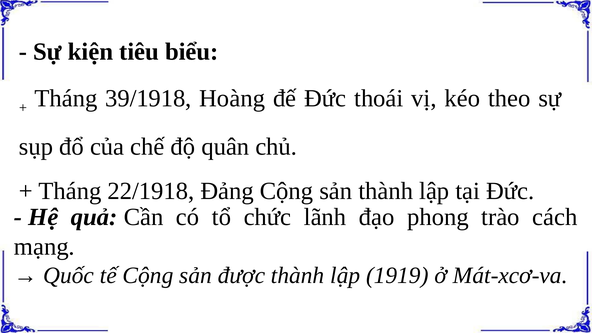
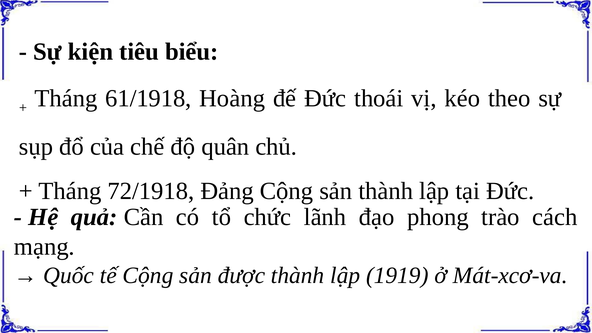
39/1918: 39/1918 -> 61/1918 (148, 98)
22/1918: 22/1918 -> 72/1918 (151, 191)
